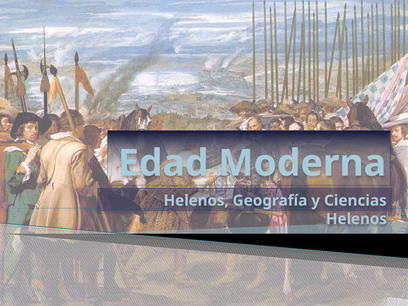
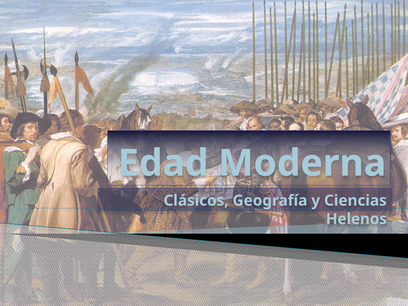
Helenos: Helenos -> Clásicos (196, 201)
